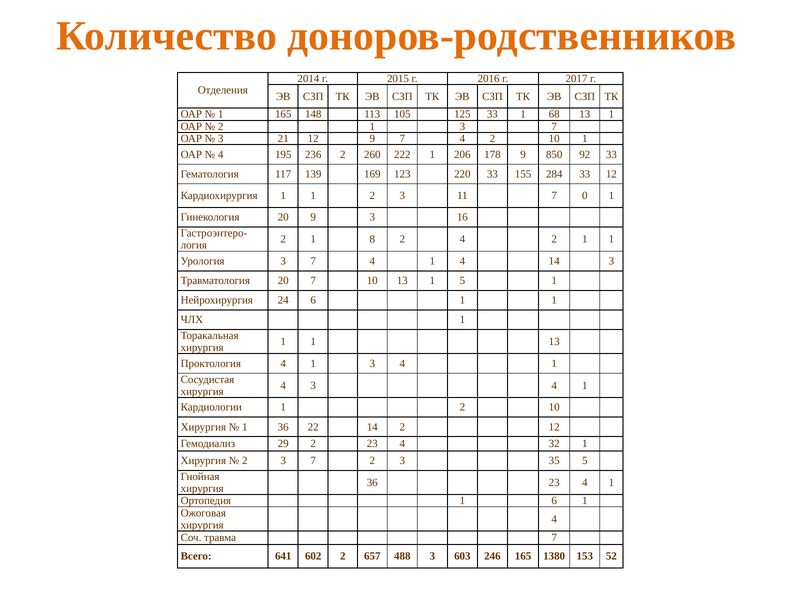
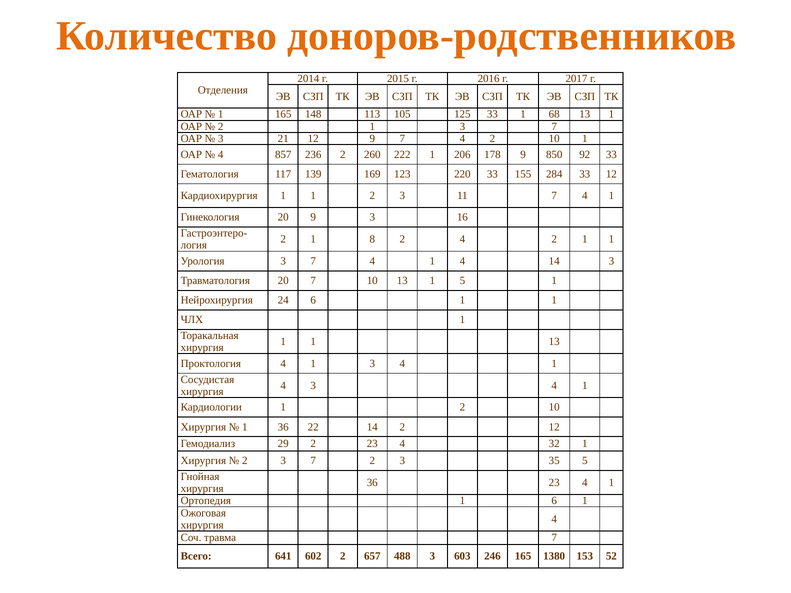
195: 195 -> 857 (283, 155)
11 7 0: 0 -> 4 (585, 196)
